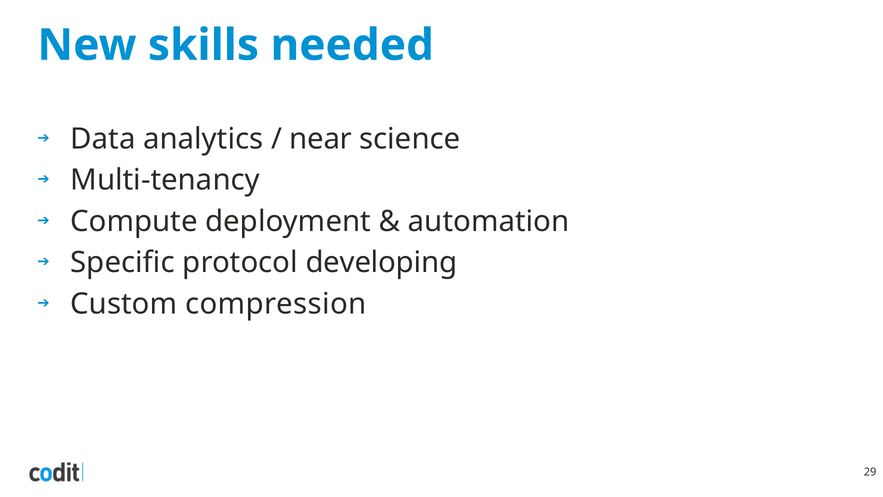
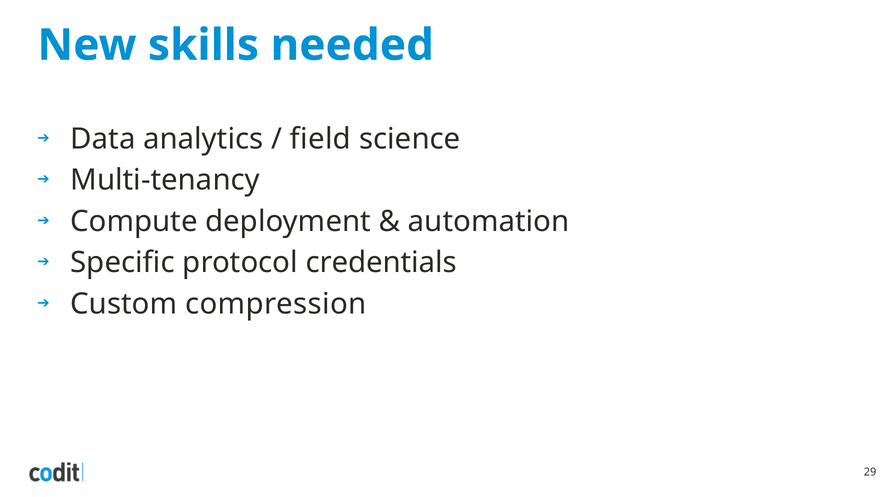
near: near -> field (320, 139)
developing: developing -> credentials (381, 263)
